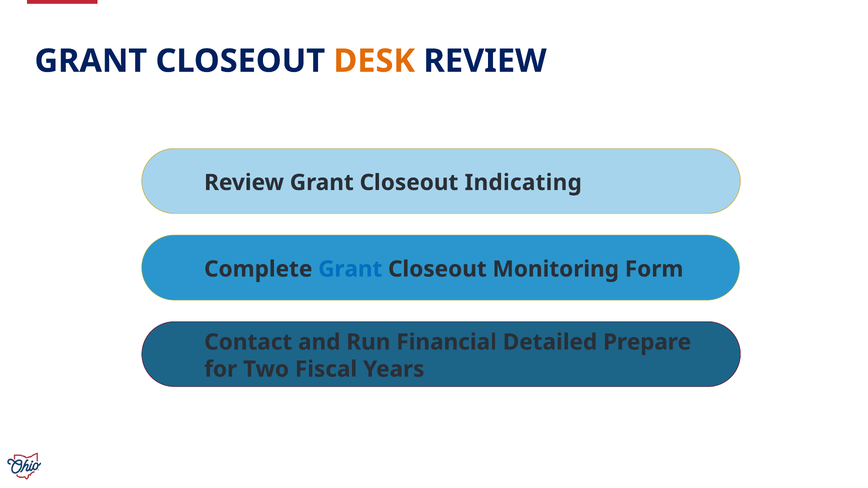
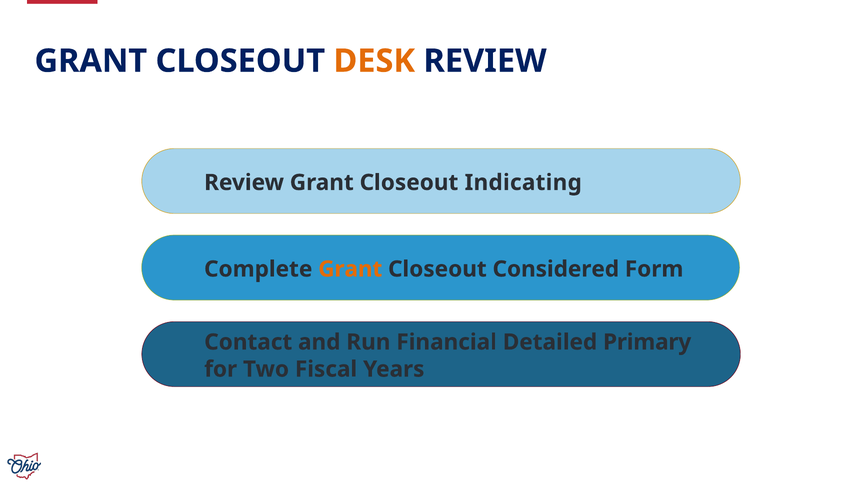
Grant colour: blue -> orange (350, 269)
Monitoring: Monitoring -> Considered (556, 269)
Prepare: Prepare -> Primary (647, 342)
